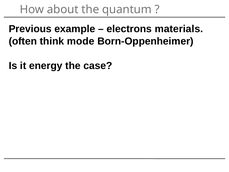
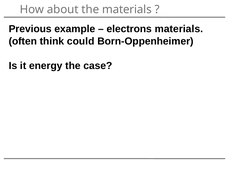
the quantum: quantum -> materials (127, 10)
mode: mode -> could (81, 41)
